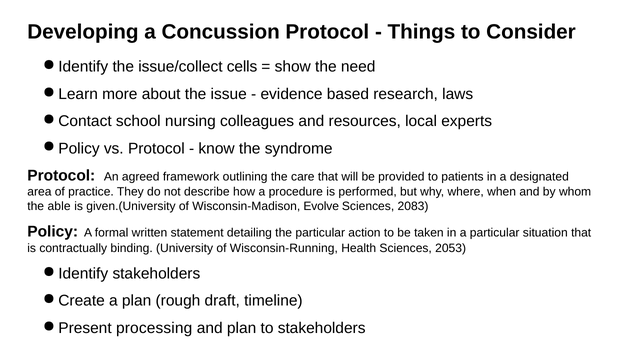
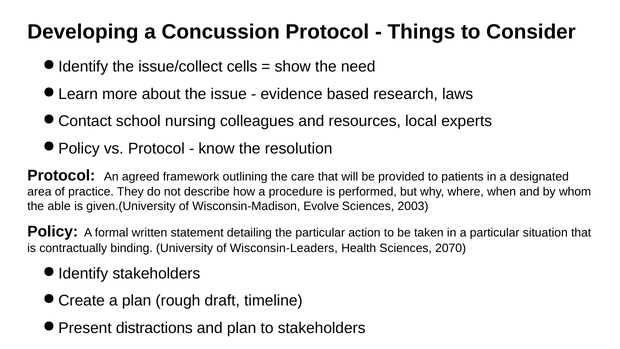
syndrome: syndrome -> resolution (299, 148)
2083: 2083 -> 2003 (413, 206)
Wisconsin-Running: Wisconsin-Running -> Wisconsin-Leaders (284, 248)
2053: 2053 -> 2070 (451, 248)
processing: processing -> distractions (154, 328)
